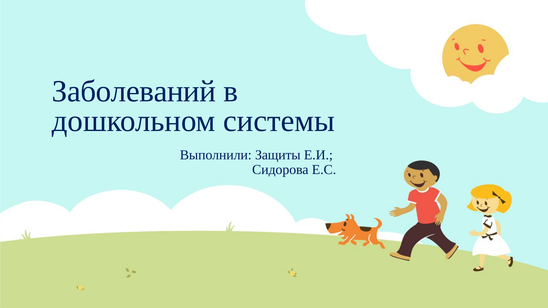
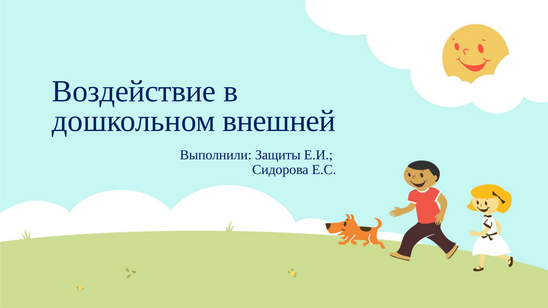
Заболеваний: Заболеваний -> Воздействие (134, 92)
системы: системы -> внешней (279, 121)
